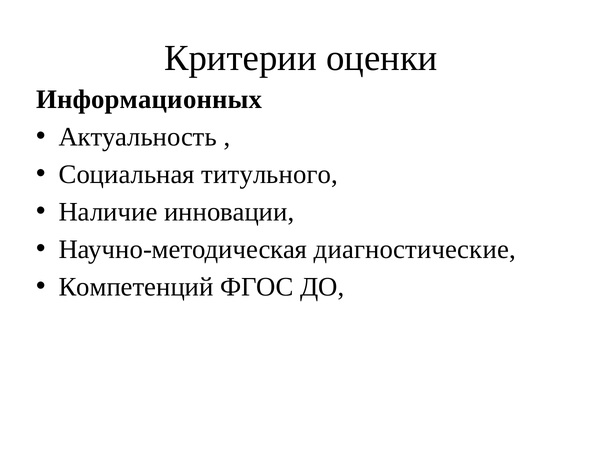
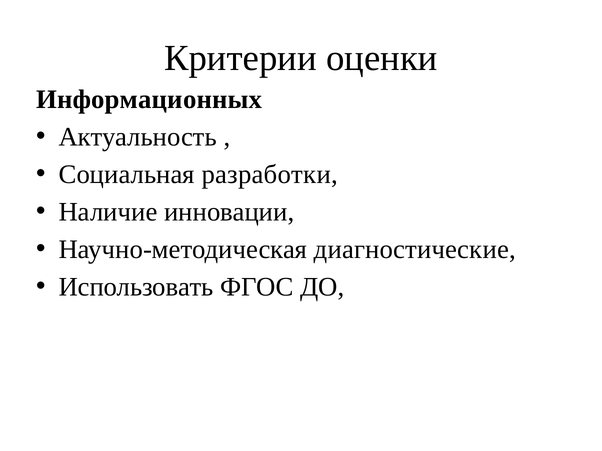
титульного: титульного -> разработки (270, 175)
Компетенций: Компетенций -> Использовать (136, 287)
